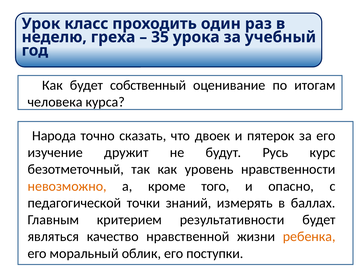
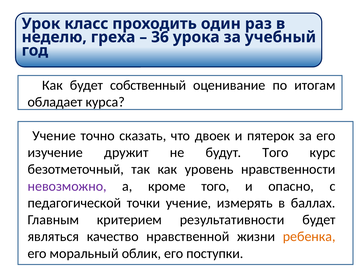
35: 35 -> 36 (160, 37)
человека: человека -> обладает (55, 102)
Народа: Народа -> Учение (54, 136)
будут Русь: Русь -> Того (275, 153)
невозможно colour: orange -> purple (67, 186)
точки знаний: знаний -> учение (189, 203)
